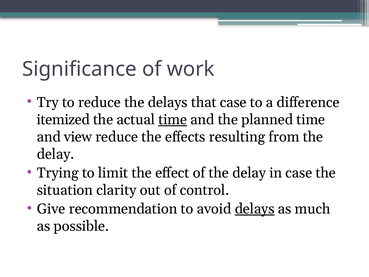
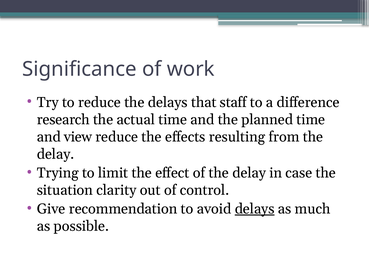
that case: case -> staff (233, 102)
itemized: itemized -> research (63, 119)
time underline: present -> none (173, 119)
